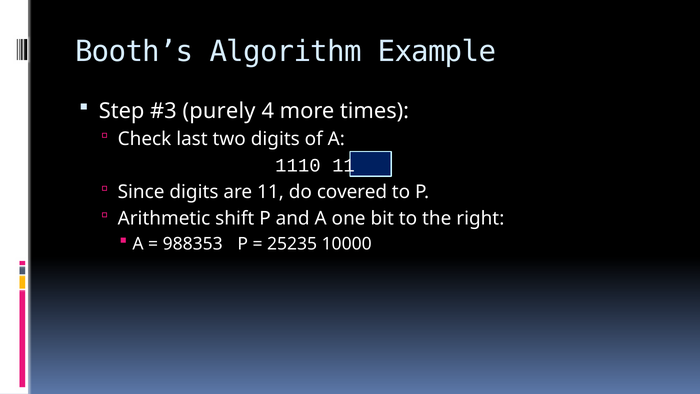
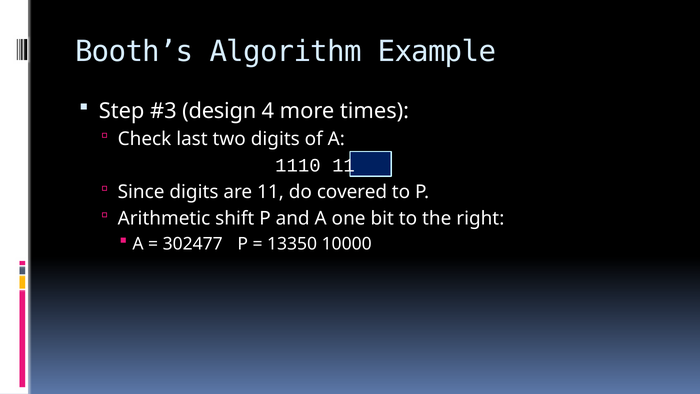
purely: purely -> design (219, 111)
988353: 988353 -> 302477 (193, 244)
25235: 25235 -> 13350 (292, 244)
